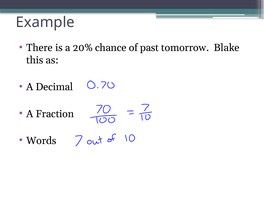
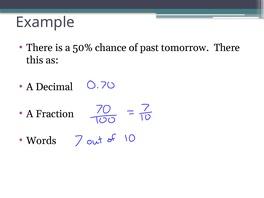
20%: 20% -> 50% (83, 48)
tomorrow Blake: Blake -> There (227, 48)
